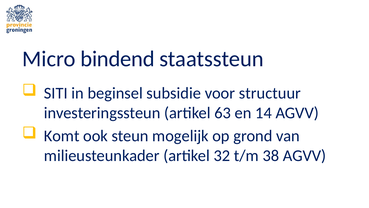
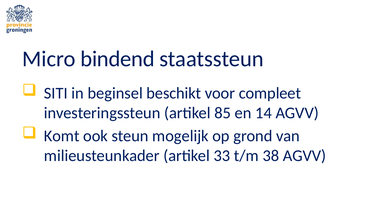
subsidie: subsidie -> beschikt (174, 93)
structuur: structuur -> compleet (270, 93)
63: 63 -> 85 (223, 113)
32: 32 -> 33 (222, 155)
